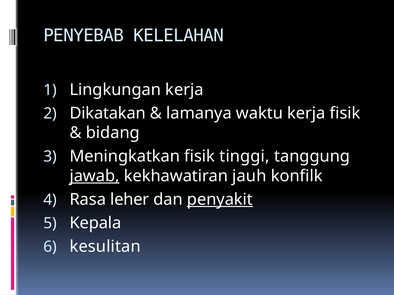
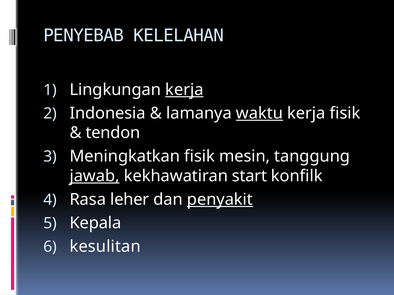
kerja underline: none -> present (184, 90)
Dikatakan: Dikatakan -> Indonesia (108, 113)
waktu underline: none -> present (259, 113)
bidang: bidang -> tendon (113, 133)
tinggi: tinggi -> mesin (245, 157)
jauh: jauh -> start (249, 176)
